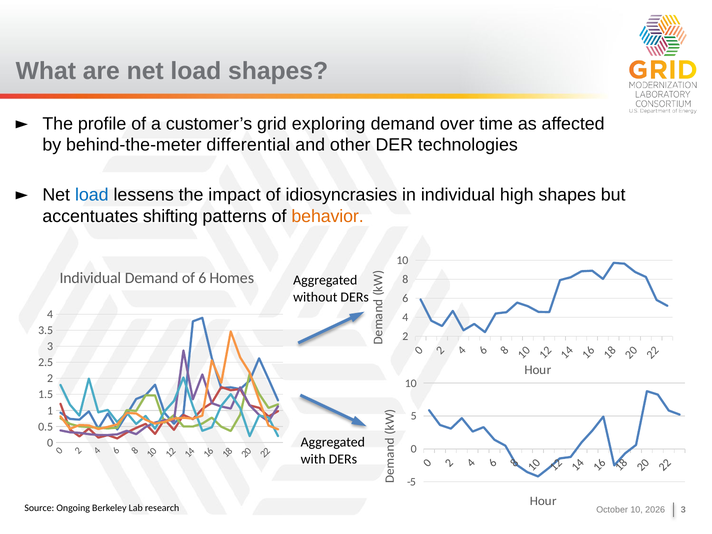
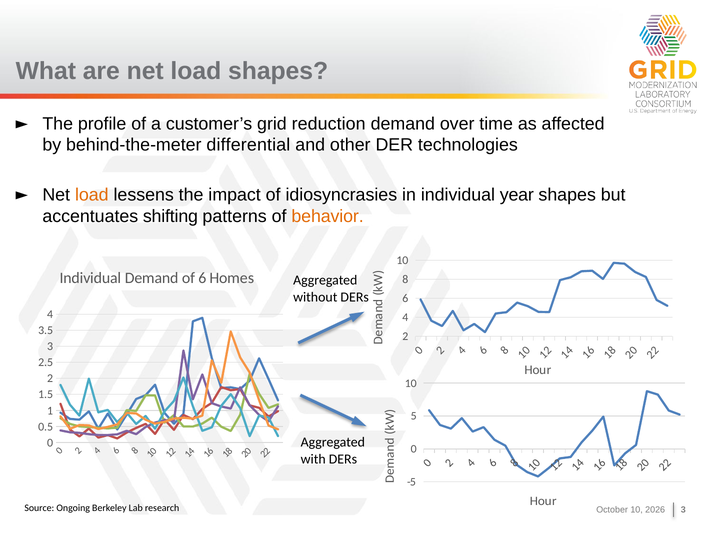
exploring: exploring -> reduction (329, 124)
load colour: blue -> orange (92, 195)
high: high -> year (517, 195)
